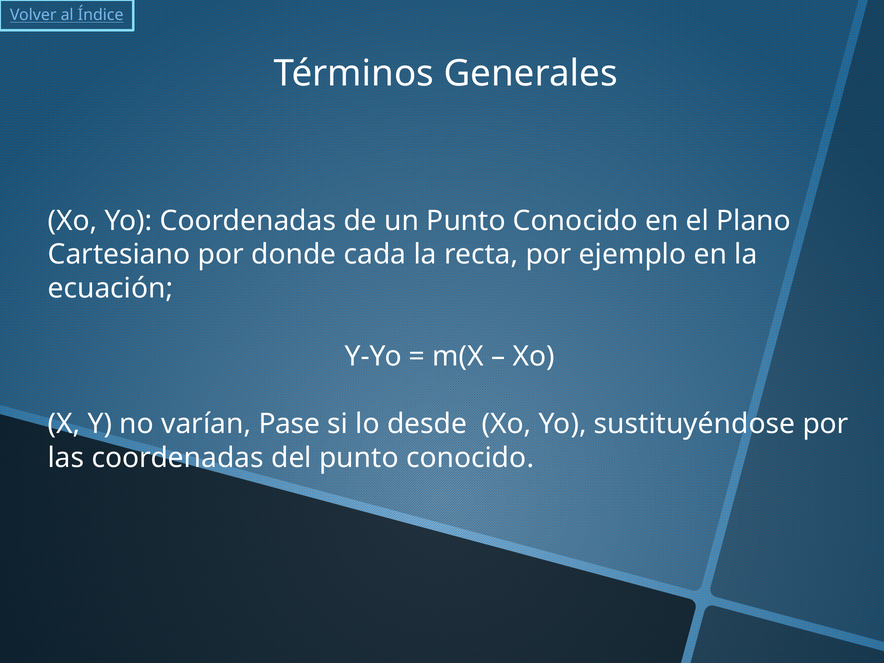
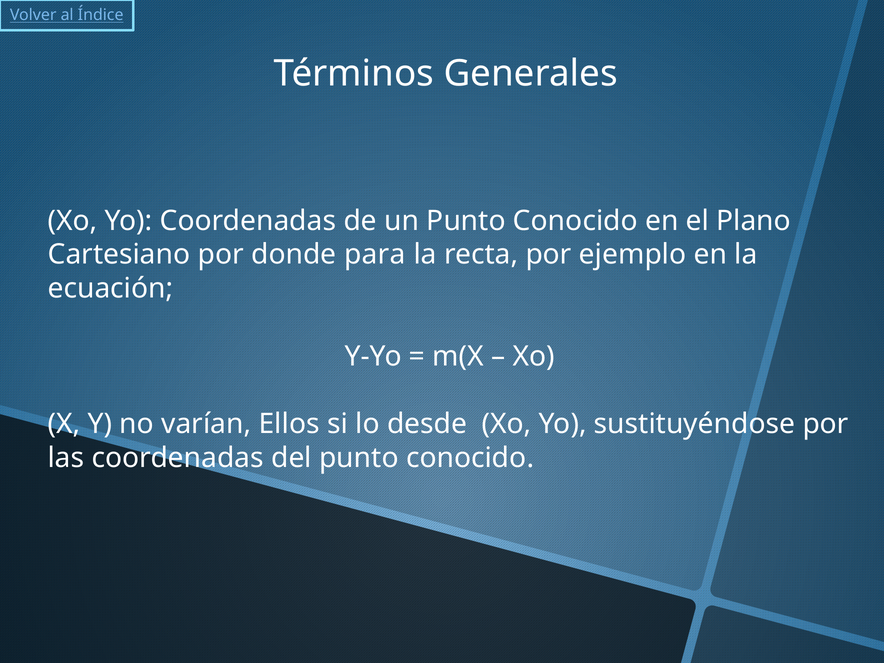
cada: cada -> para (375, 255)
Pase: Pase -> Ellos (289, 424)
